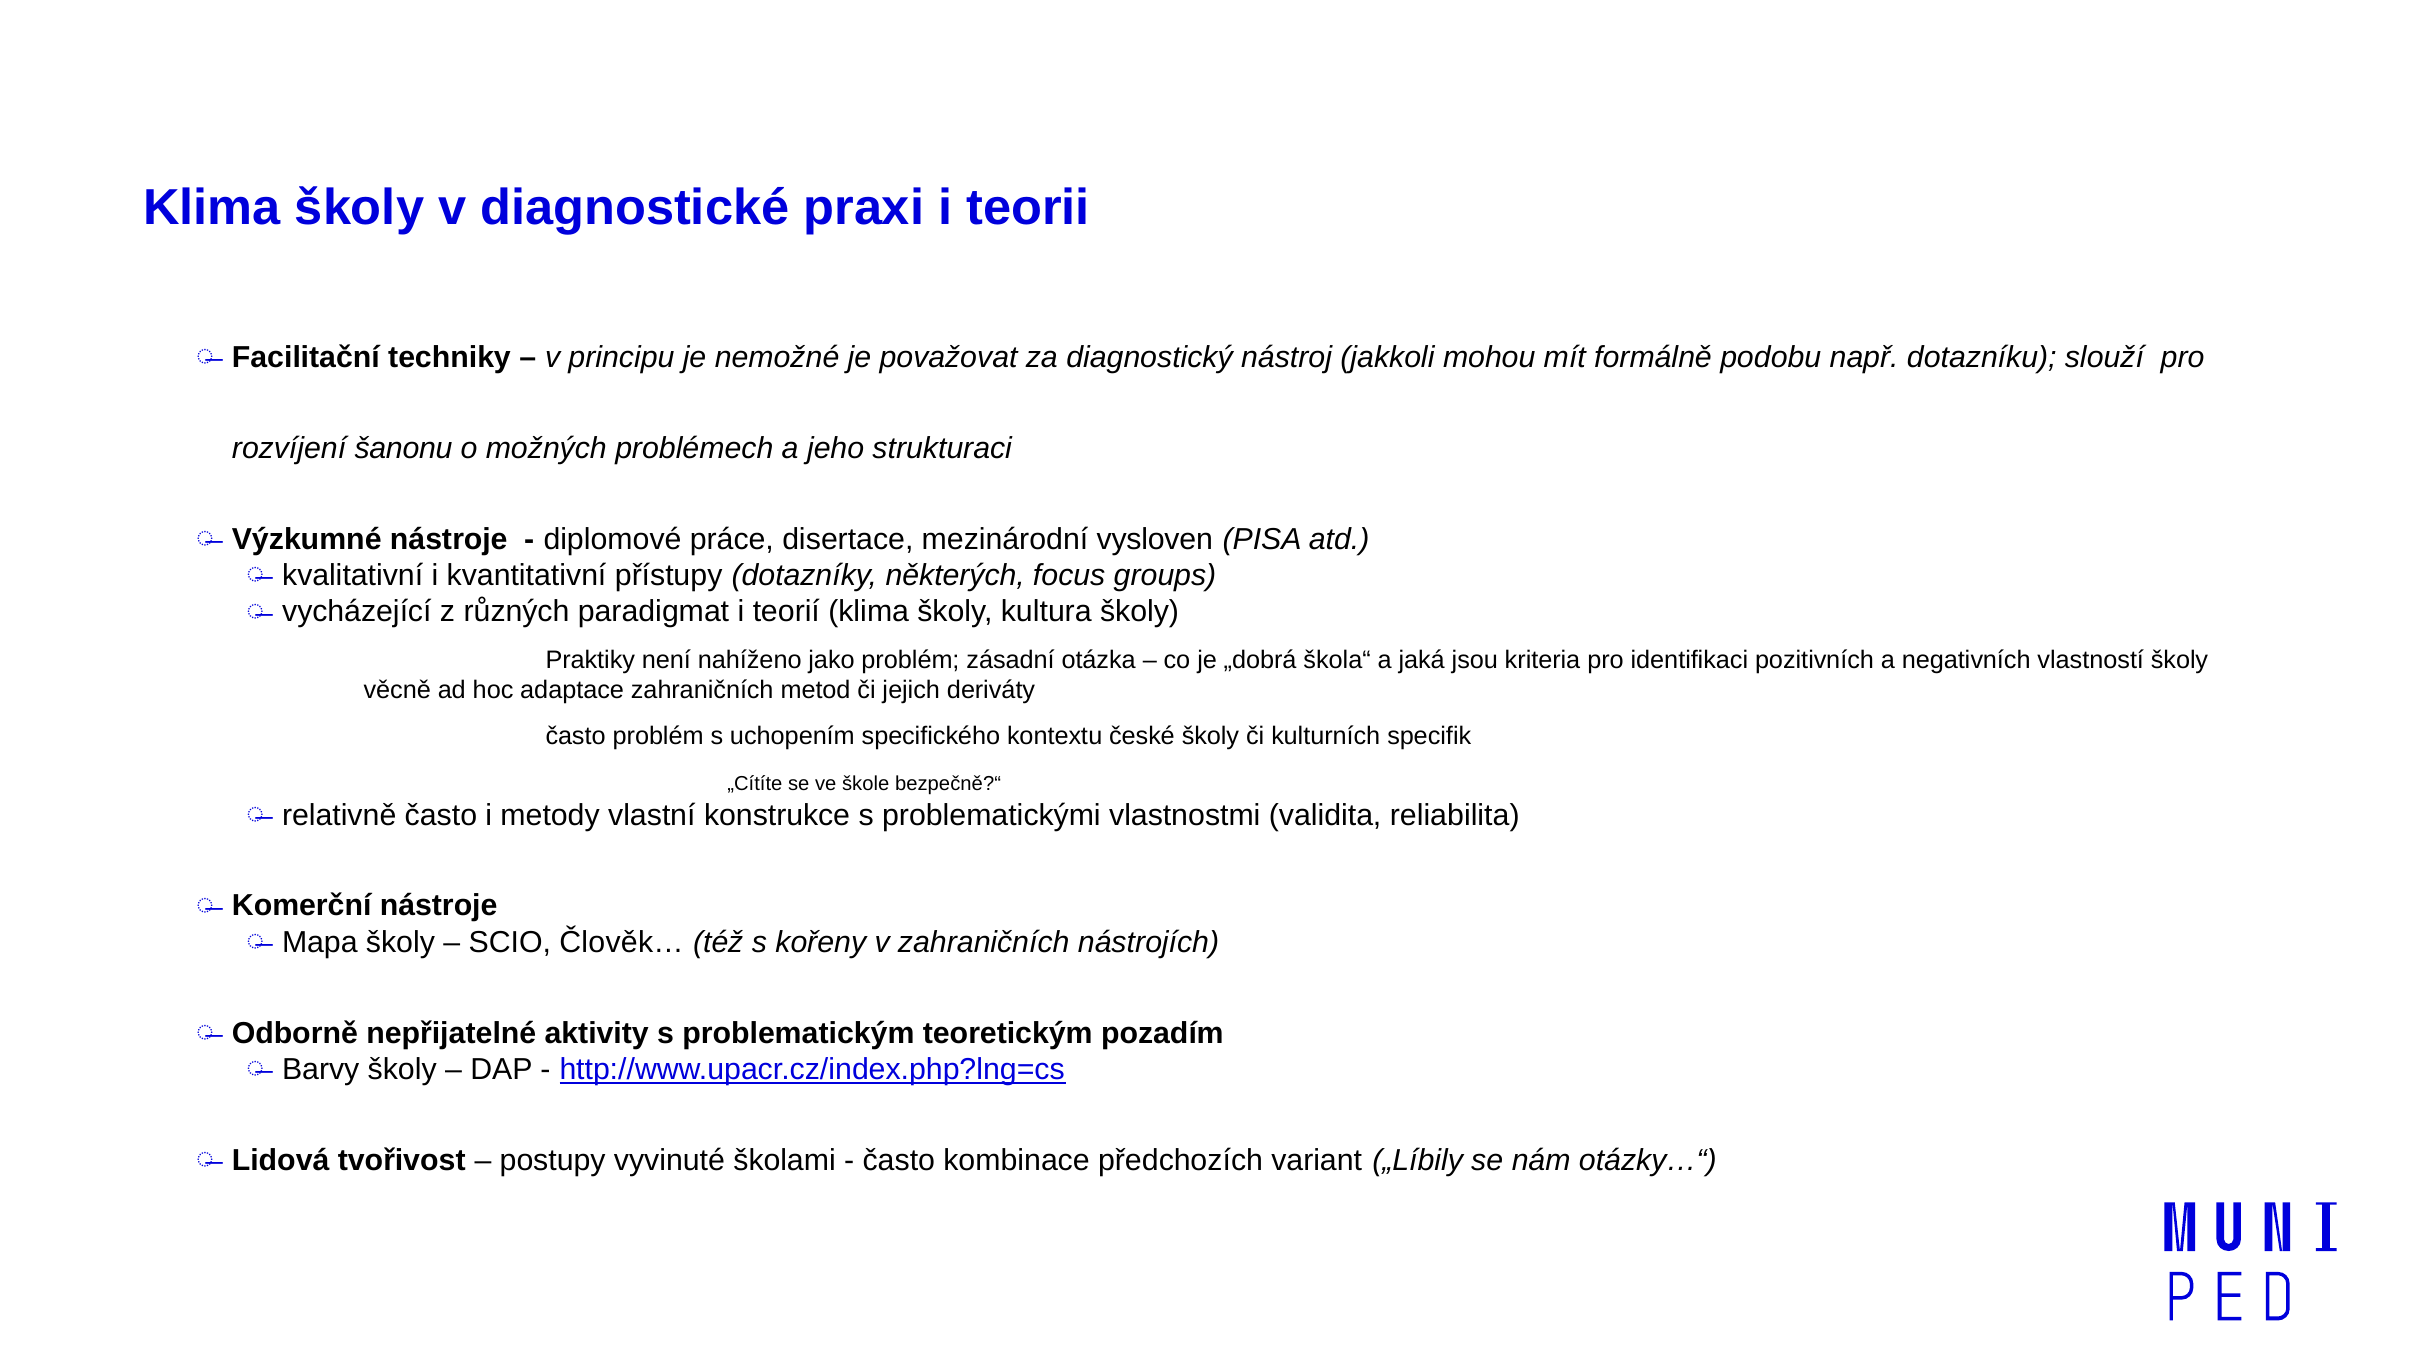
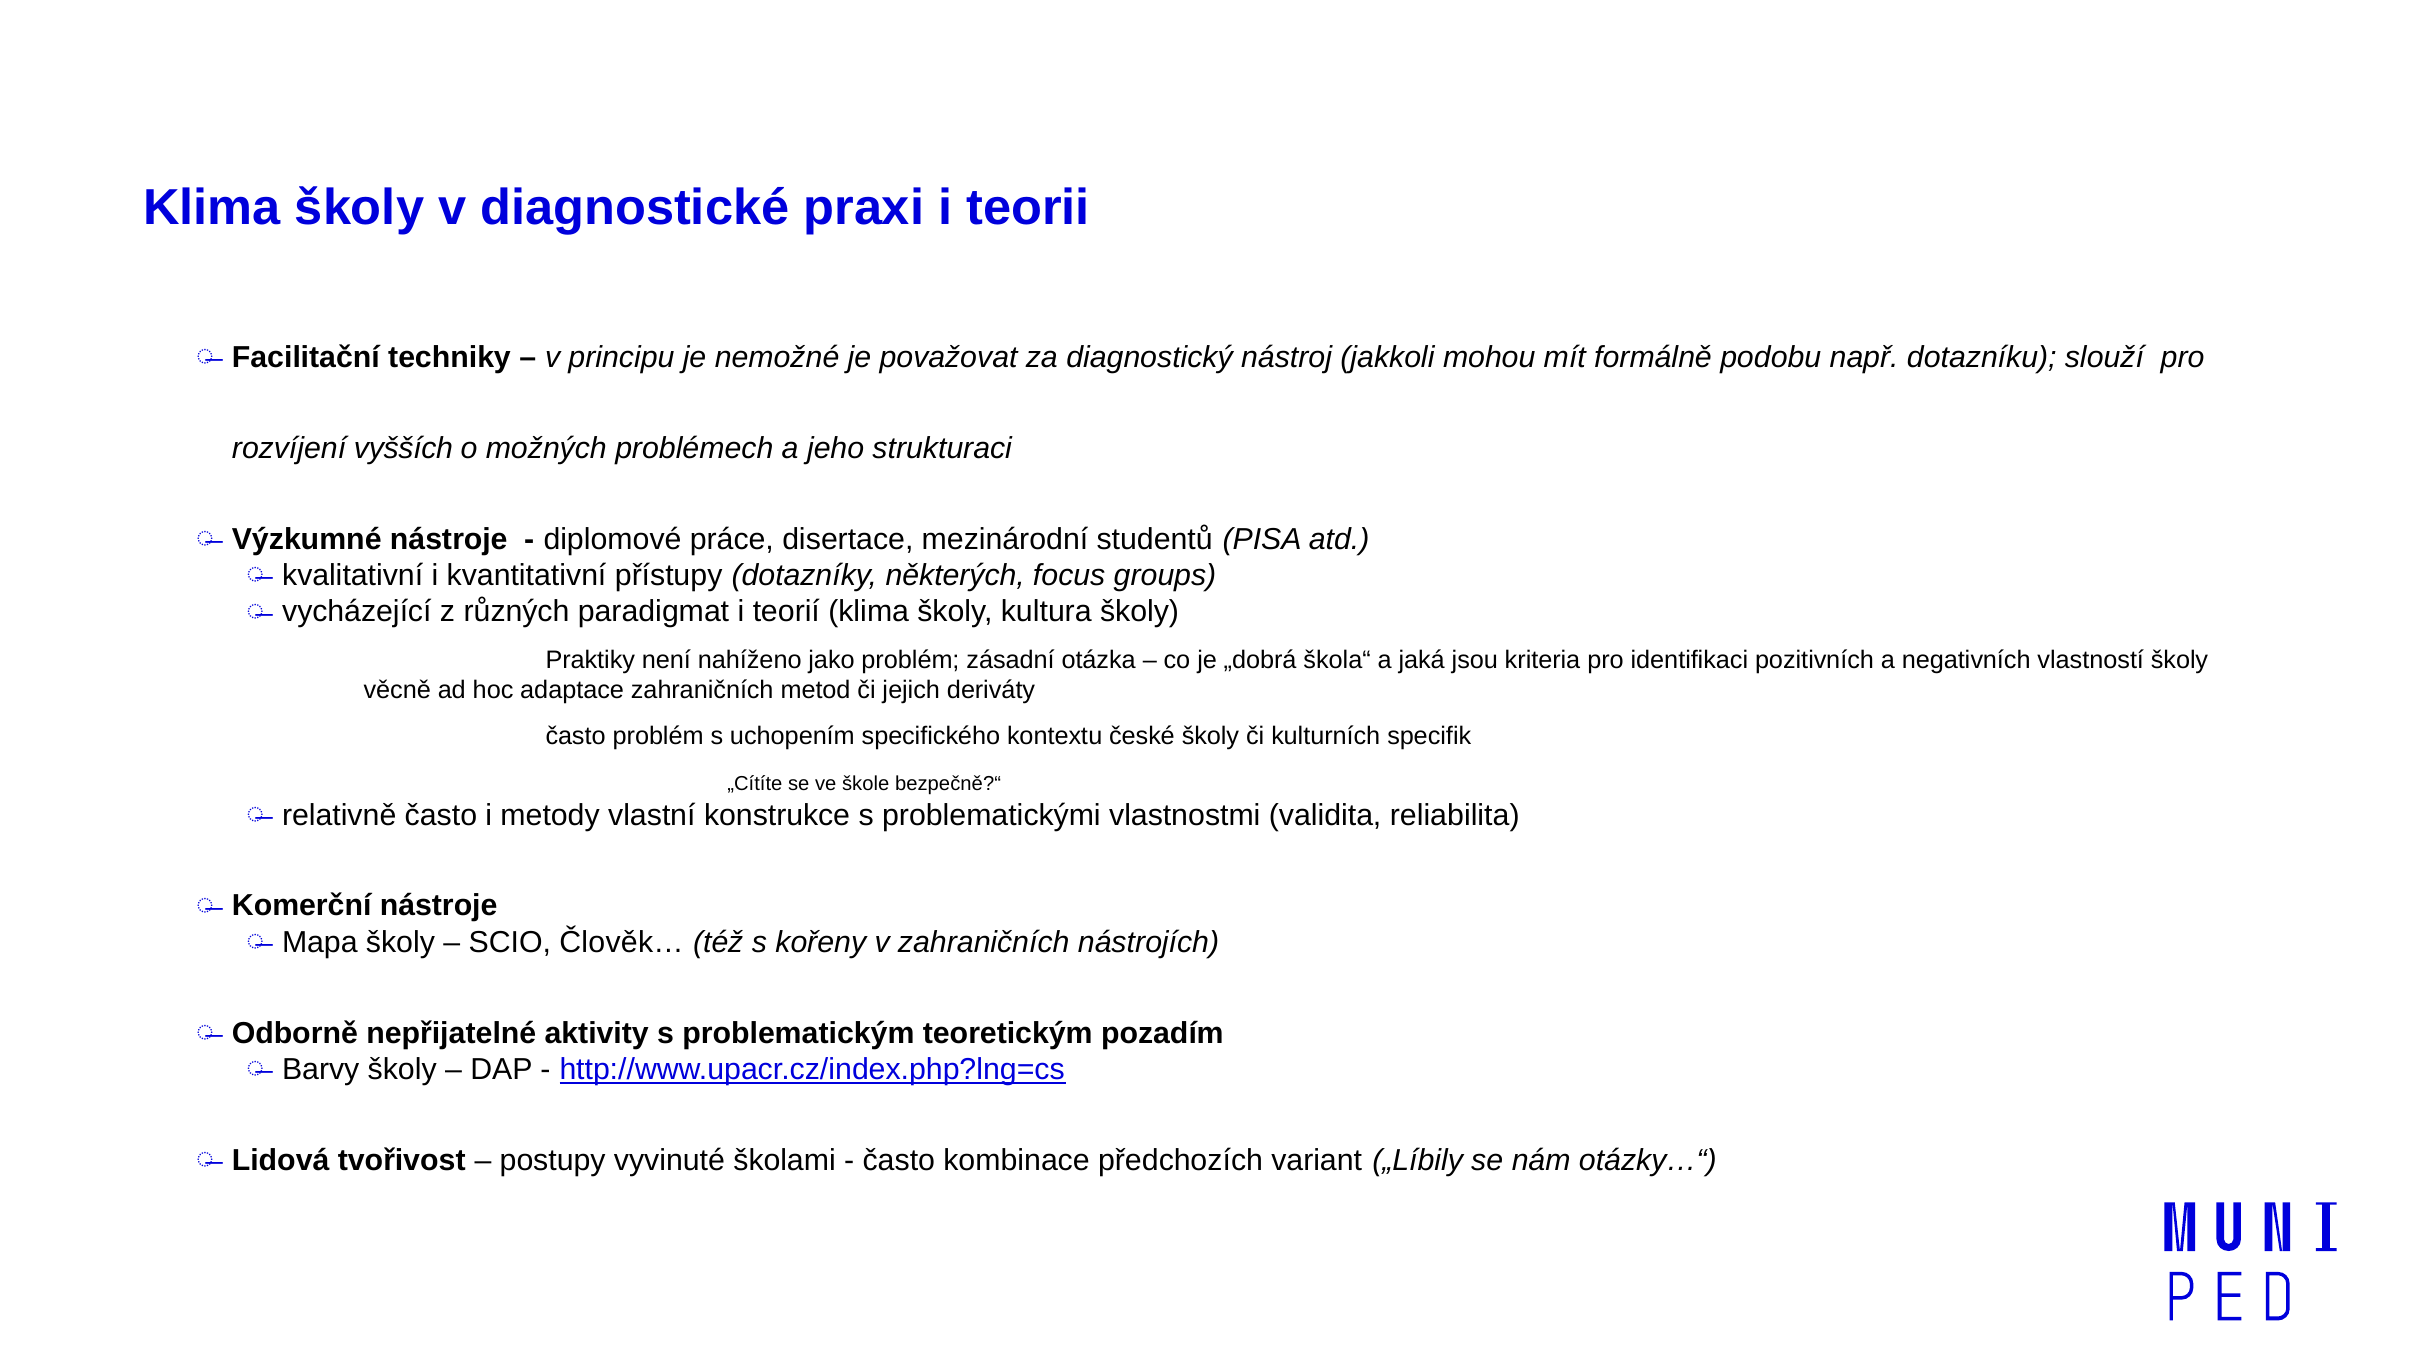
šanonu: šanonu -> vyšších (404, 448)
vysloven: vysloven -> studentů (1155, 539)
